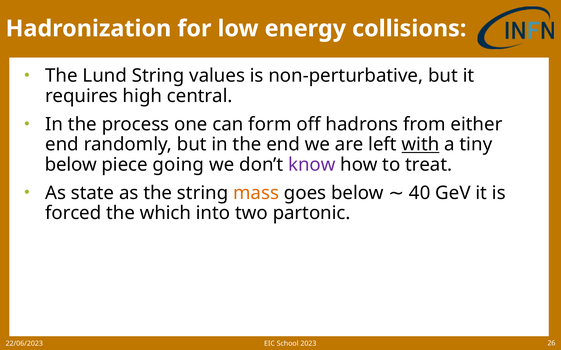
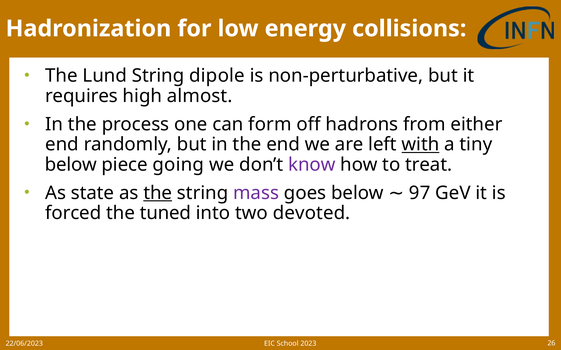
values: values -> dipole (217, 76)
central: central -> almost (200, 96)
the underline: none -> present (158, 193)
mass colour: orange -> purple (256, 193)
40: 40 -> 97 (420, 193)
which: which -> tuned (166, 213)
partonic: partonic -> devoted (312, 213)
